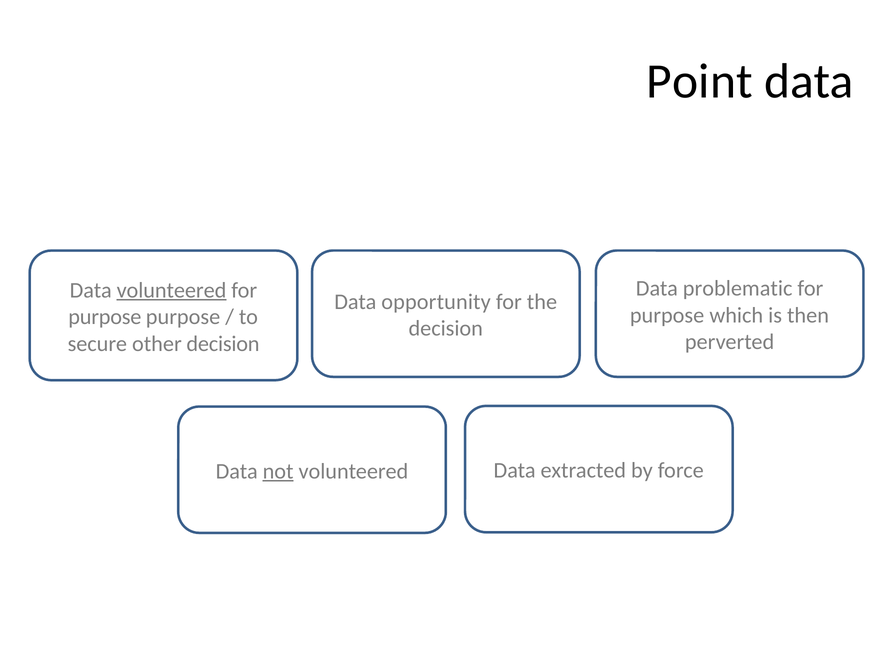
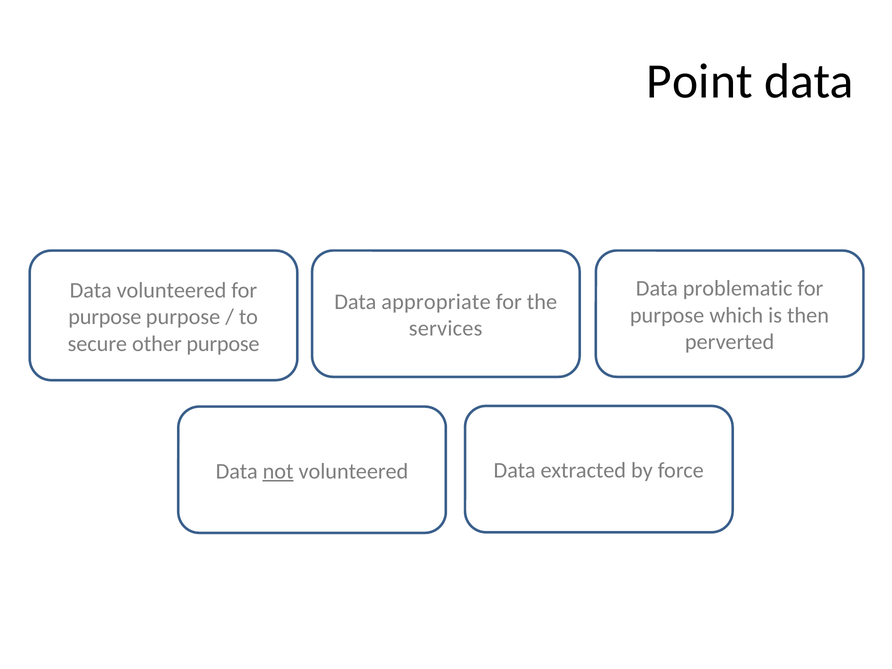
volunteered underline: present -> none (171, 290)
opportunity: opportunity -> appropriate (436, 302)
decision: decision -> services (446, 329)
other decision: decision -> purpose (223, 344)
